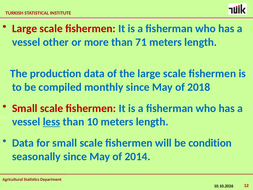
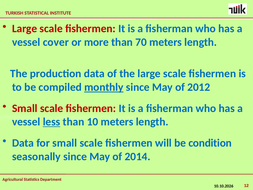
other: other -> cover (56, 42)
71: 71 -> 70 (141, 42)
monthly underline: none -> present (104, 87)
2018: 2018 -> 2012 (199, 87)
